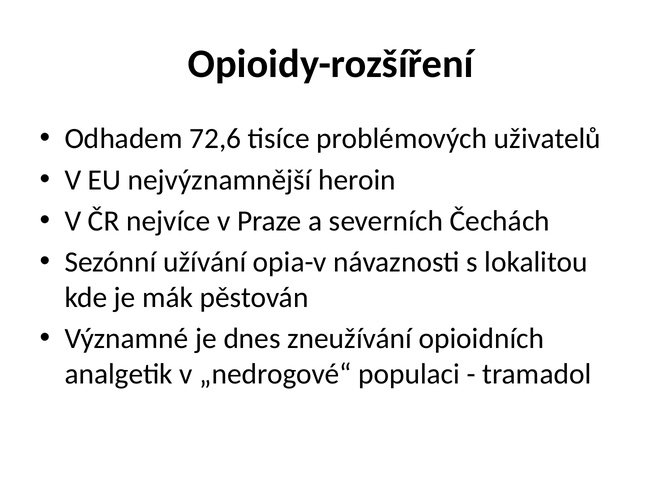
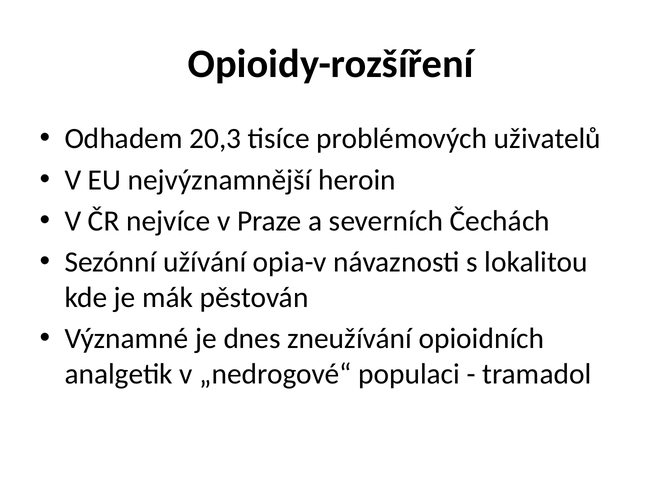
72,6: 72,6 -> 20,3 (215, 139)
